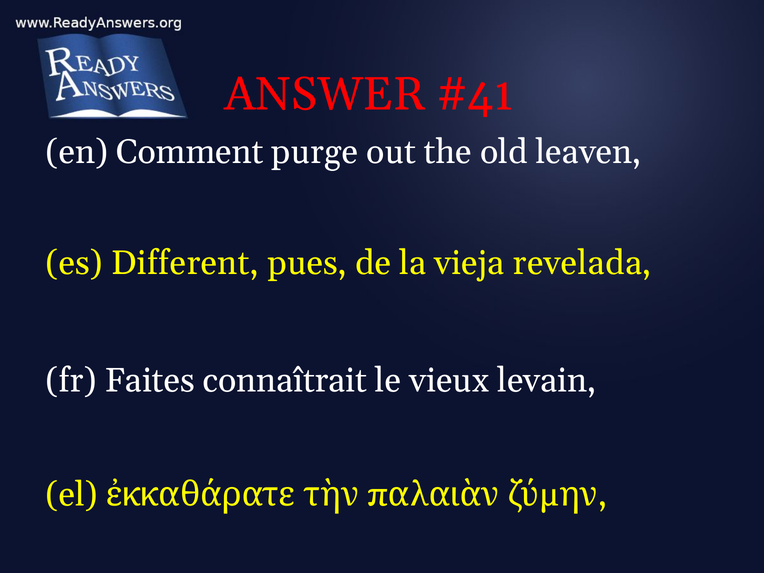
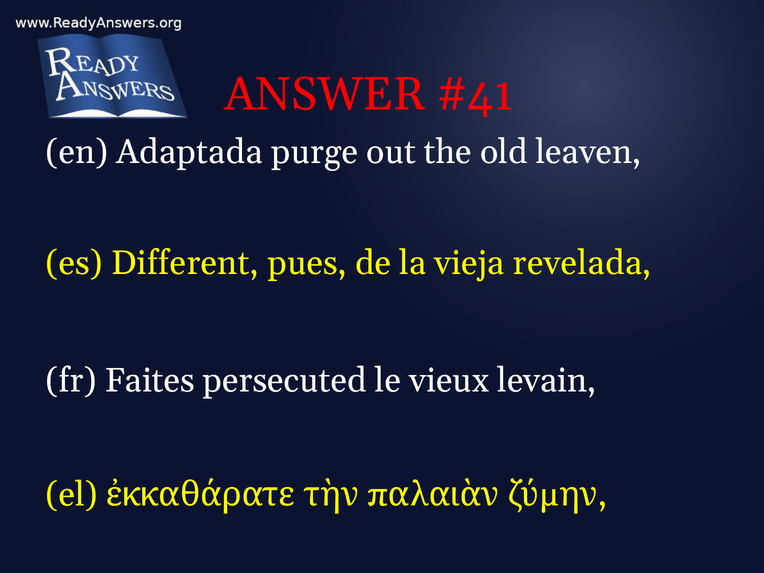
Comment: Comment -> Adaptada (189, 152)
connaîtrait: connaîtrait -> persecuted (285, 381)
